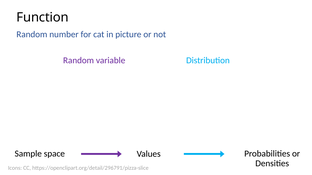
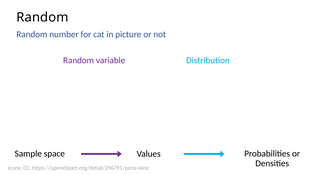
Function: Function -> Random (42, 17)
